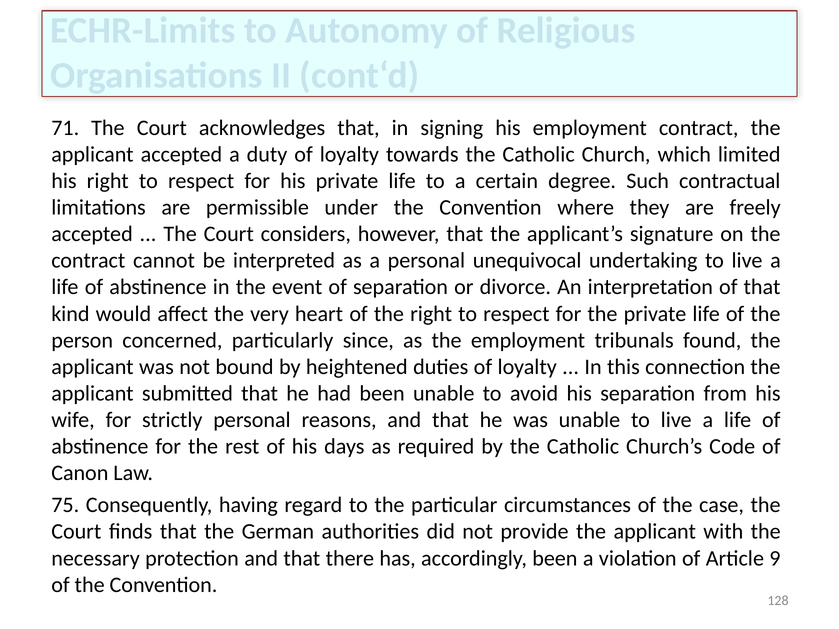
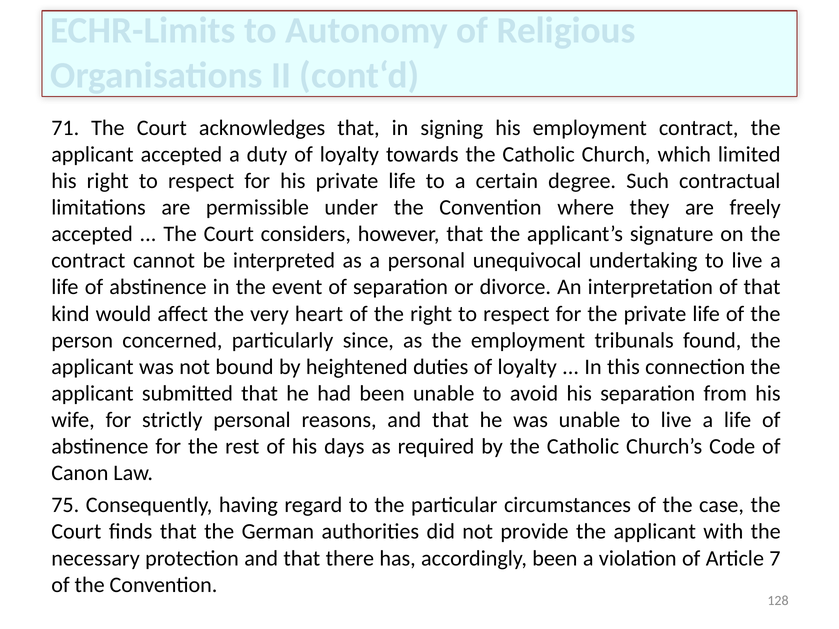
9: 9 -> 7 (775, 558)
